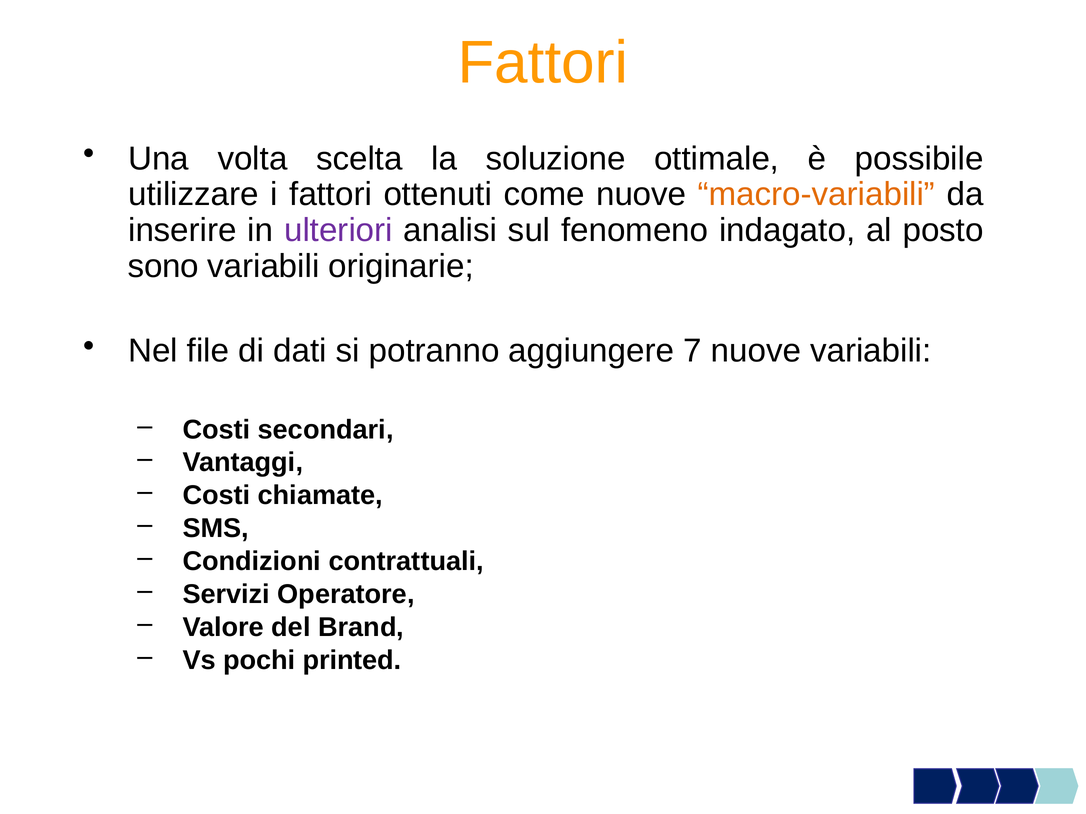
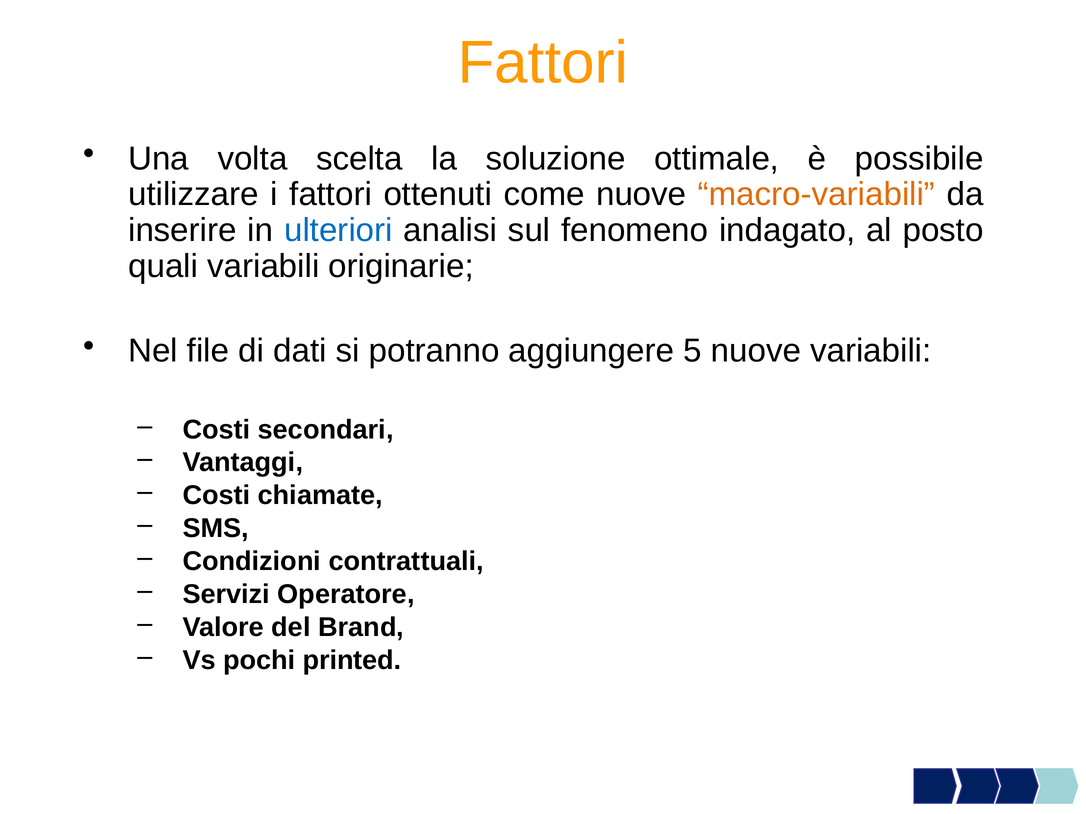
ulteriori colour: purple -> blue (338, 230)
sono: sono -> quali (163, 266)
7: 7 -> 5 (693, 351)
